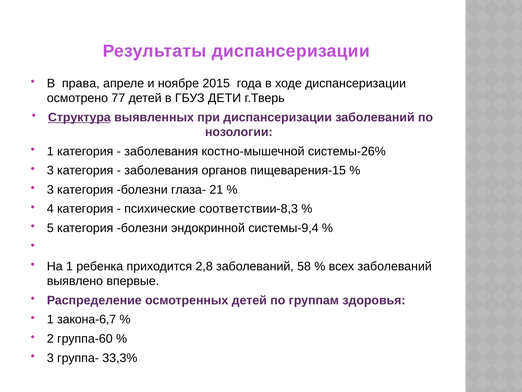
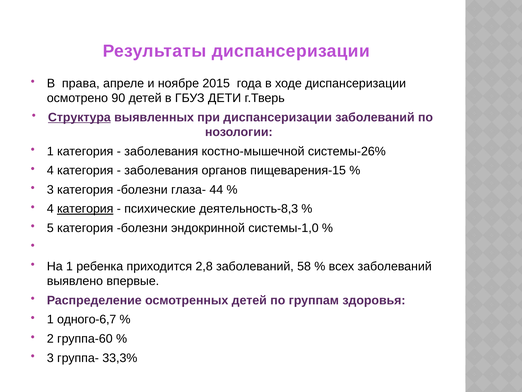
77: 77 -> 90 (118, 98)
3: 3 -> 4 (50, 170)
21: 21 -> 44 (216, 189)
категория underline: none -> present (85, 209)
соответствии-8,3: соответствии-8,3 -> деятельность-8,3 (249, 209)
системы-9,4: системы-9,4 -> системы-1,0 (283, 228)
закона-6,7: закона-6,7 -> одного-6,7 (87, 319)
